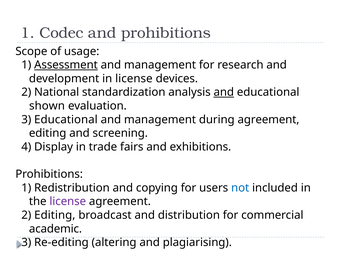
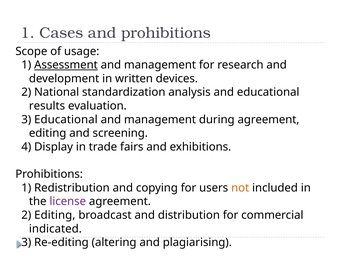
Codec: Codec -> Cases (61, 33)
in license: license -> written (134, 79)
and underline: present -> none (224, 92)
shown: shown -> results (47, 106)
not colour: blue -> orange (240, 188)
academic: academic -> indicated (55, 229)
